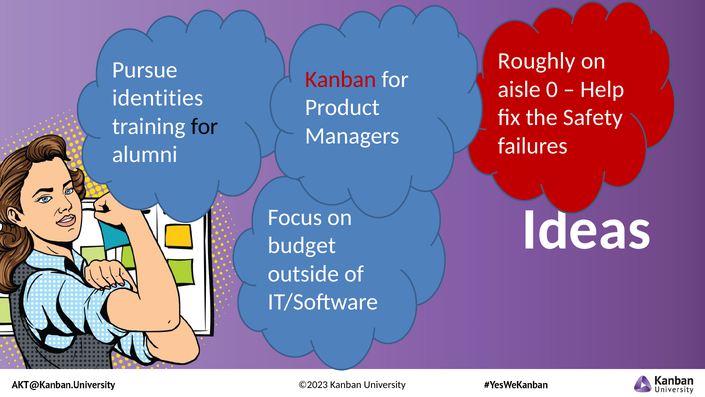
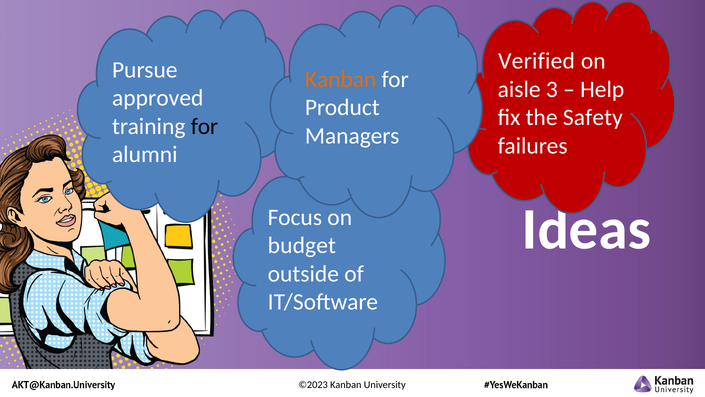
Roughly: Roughly -> Verified (537, 61)
Kanban colour: red -> orange (341, 79)
0: 0 -> 3 (552, 89)
identities: identities -> approved (158, 98)
